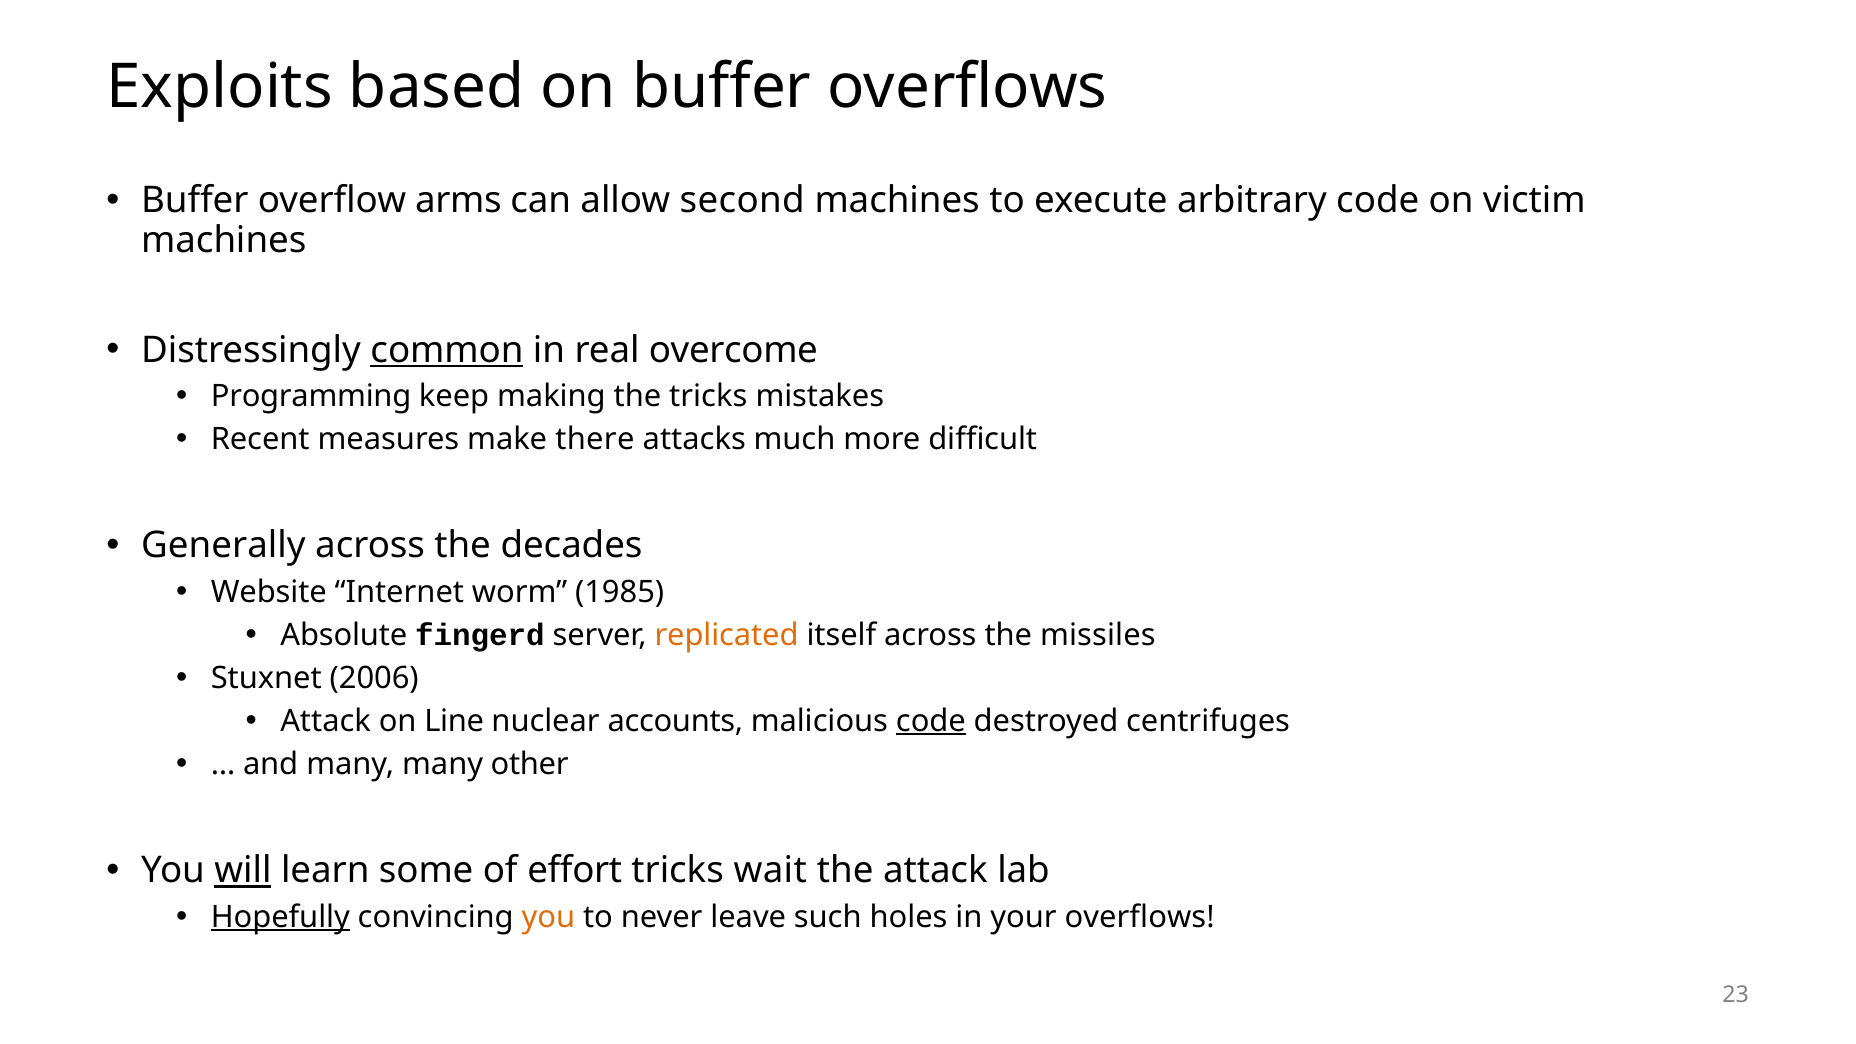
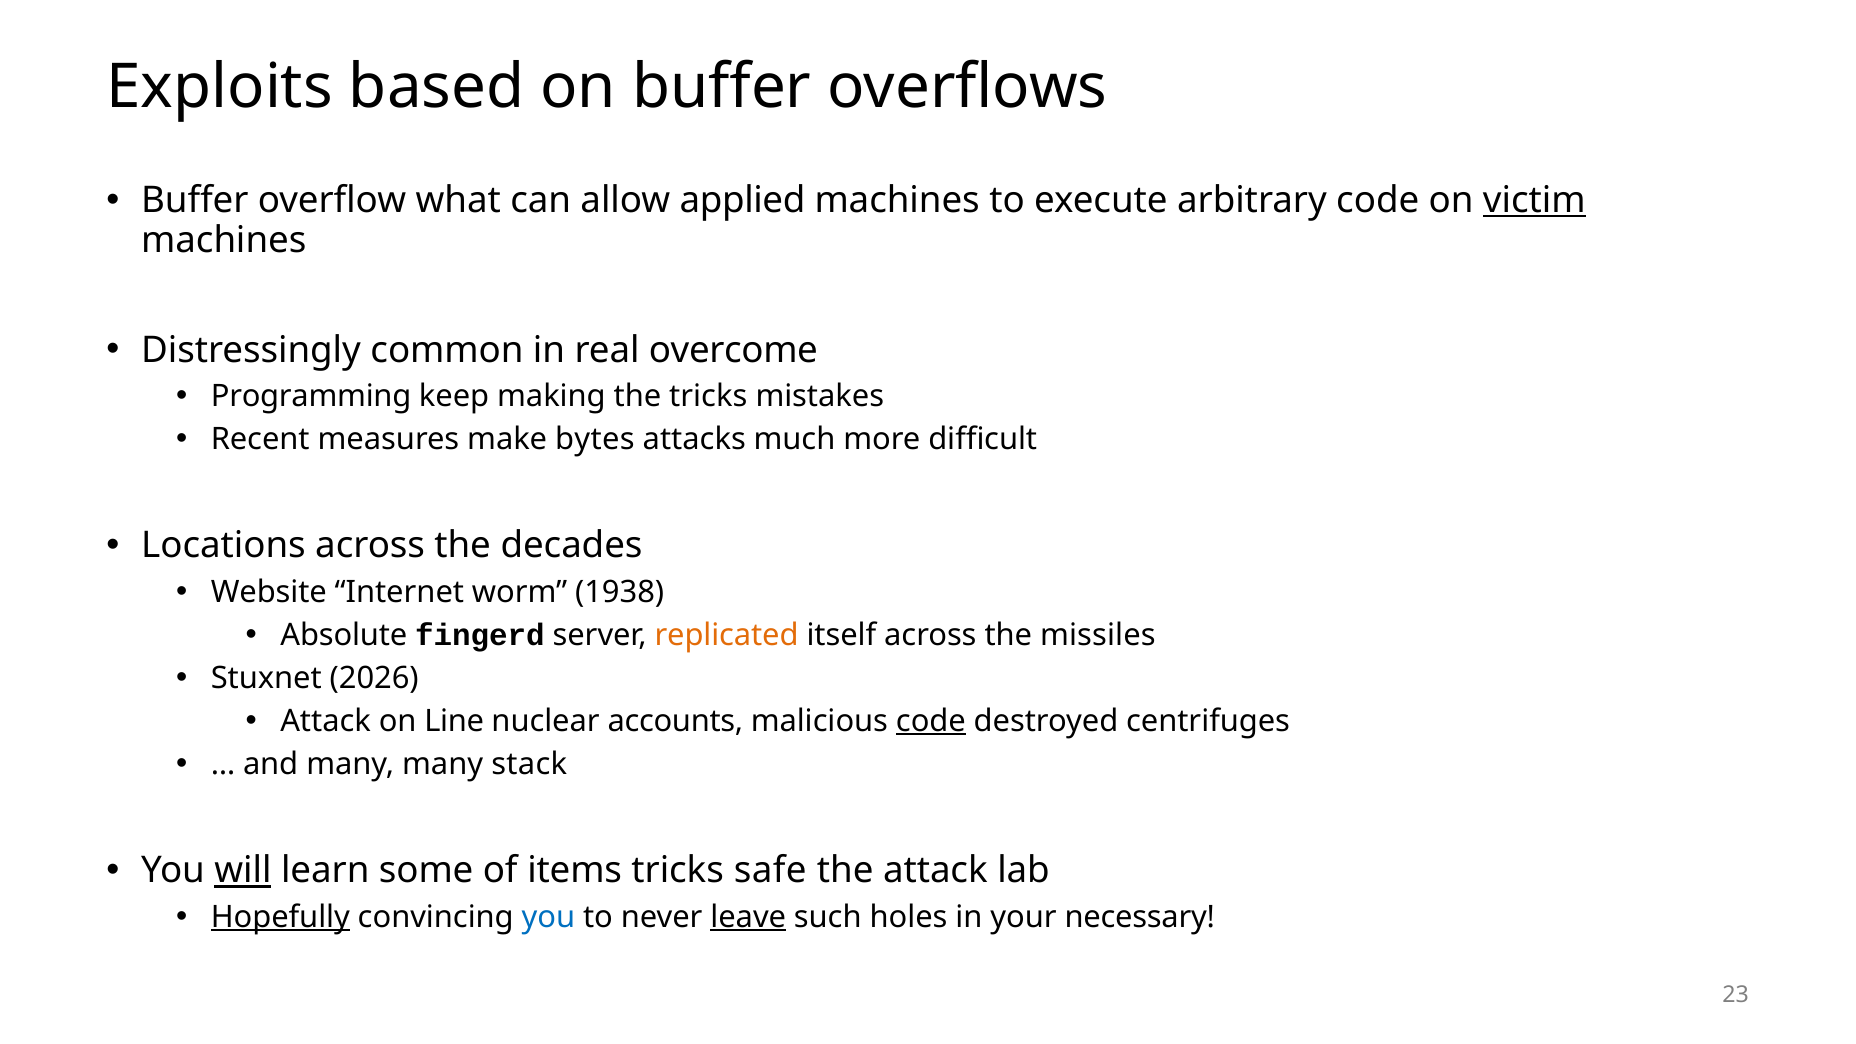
arms: arms -> what (458, 201)
second: second -> applied (743, 201)
victim underline: none -> present (1534, 201)
common underline: present -> none (447, 350)
there: there -> bytes (595, 439)
Generally: Generally -> Locations (223, 546)
1985: 1985 -> 1938 (620, 592)
2006: 2006 -> 2026 (374, 678)
other: other -> stack (529, 764)
effort: effort -> items (575, 871)
wait: wait -> safe (770, 871)
you colour: orange -> blue (548, 917)
leave underline: none -> present (748, 917)
your overflows: overflows -> necessary (1140, 917)
